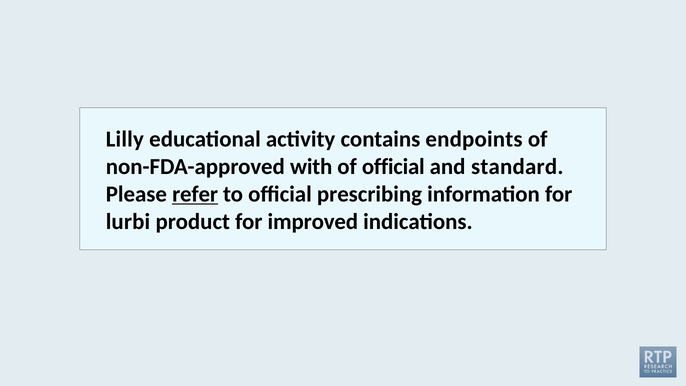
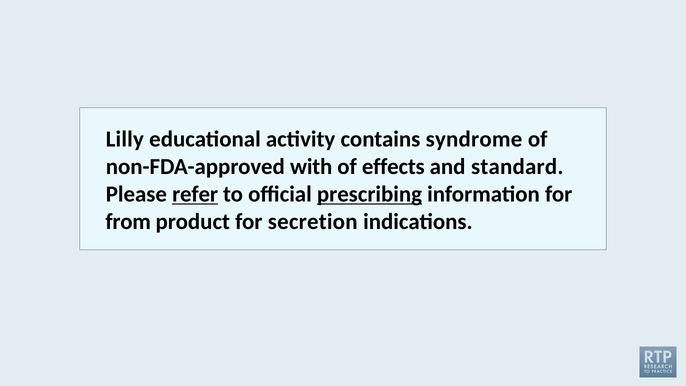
endpoints: endpoints -> syndrome (474, 139)
of official: official -> effects (393, 167)
prescribing underline: none -> present (369, 194)
lurbi: lurbi -> from (128, 222)
improved: improved -> secretion (313, 222)
